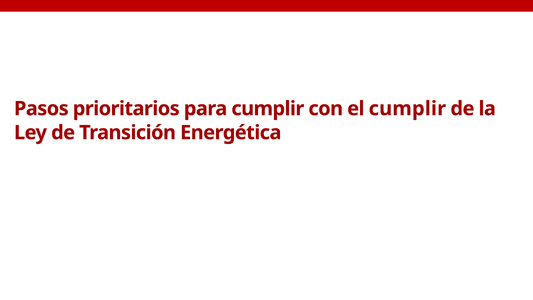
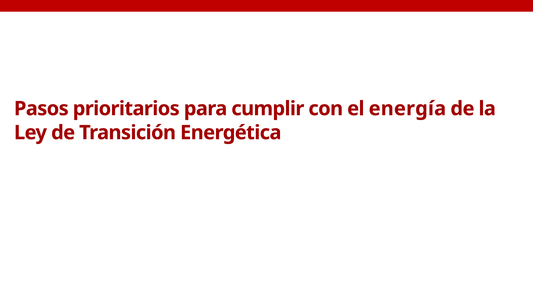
el cumplir: cumplir -> energía (407, 109)
